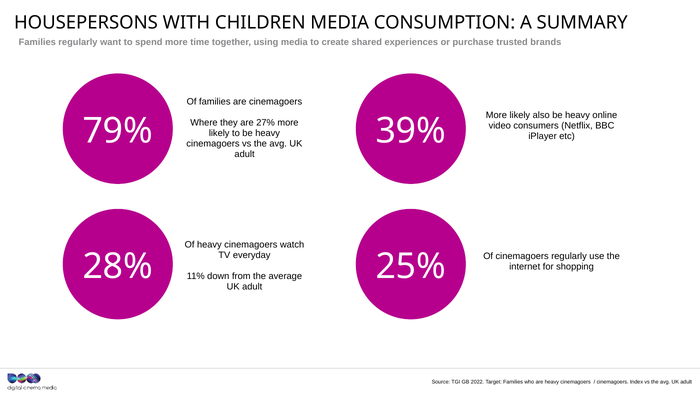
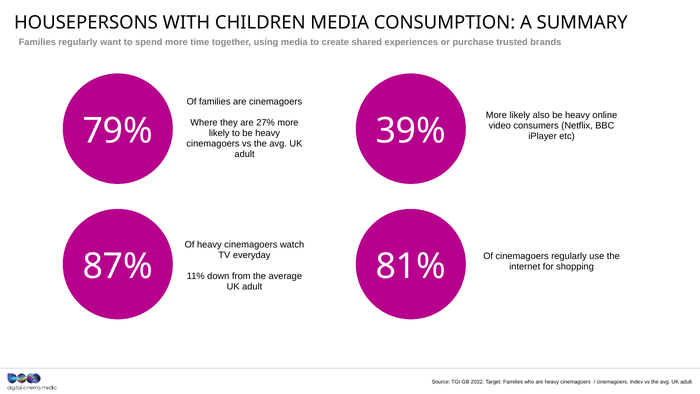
28%: 28% -> 87% (118, 266)
25%: 25% -> 81% (411, 266)
